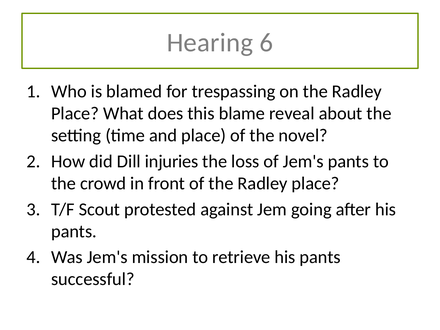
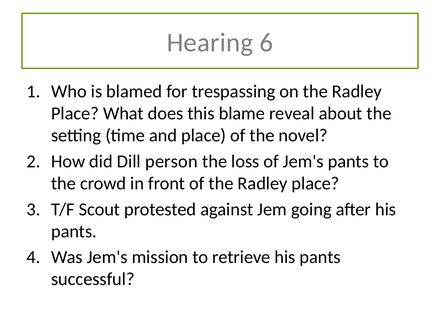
injuries: injuries -> person (171, 161)
